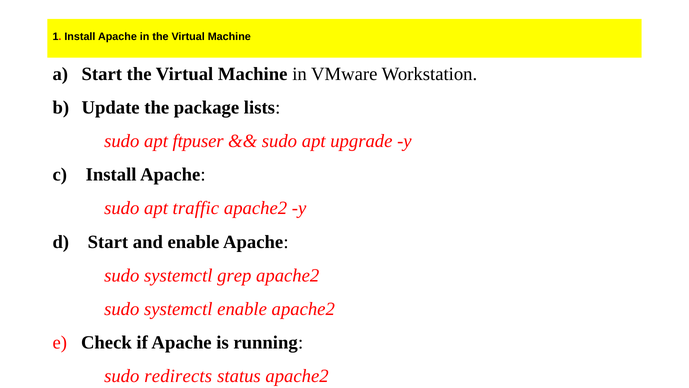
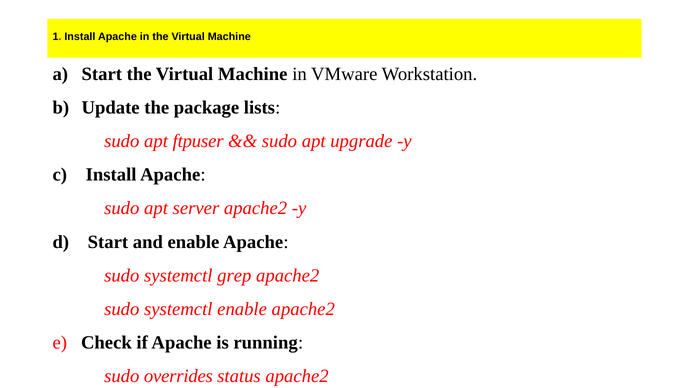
traffic: traffic -> server (196, 208)
redirects: redirects -> overrides (178, 376)
